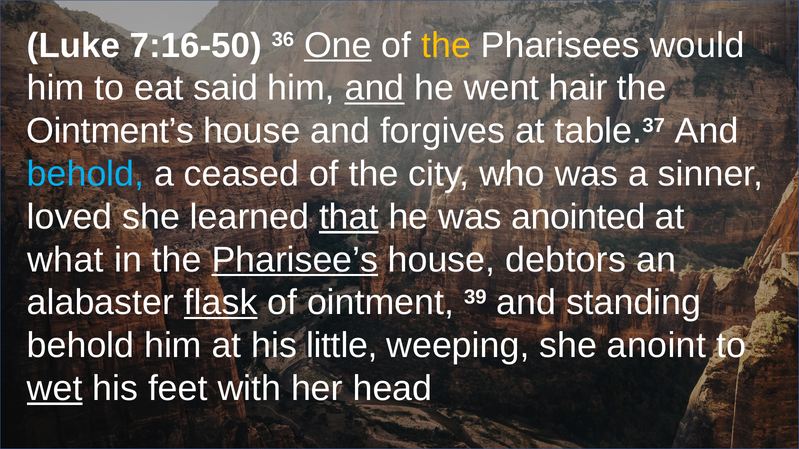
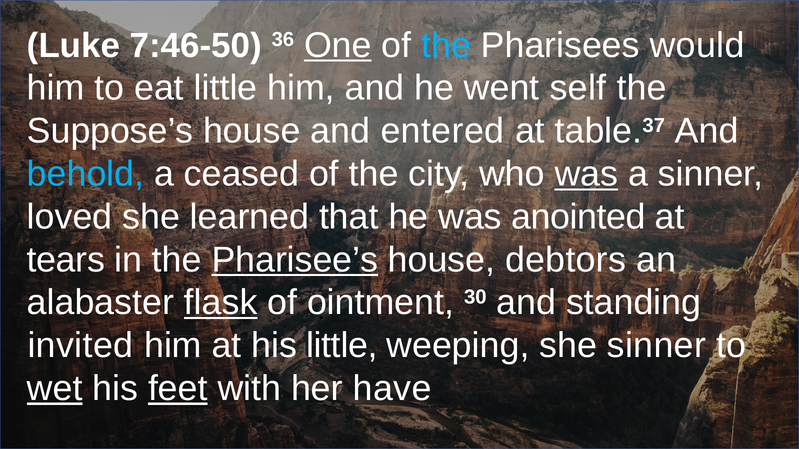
7:16-50: 7:16-50 -> 7:46-50 (196, 46)
the colour: yellow -> light blue (446, 45)
eat said: said -> little (226, 88)
and underline: present -> none (374, 88)
hair: hair -> self (578, 88)
Ointment’s: Ointment’s -> Suppose’s (110, 131)
forgives: forgives -> entered (442, 131)
was underline: none -> present (586, 174)
that underline: present -> none (349, 217)
what: what -> tears (66, 260)
39: 39 -> 30 (475, 297)
behold: behold -> invited (80, 346)
she anoint: anoint -> sinner (657, 346)
feet underline: none -> present (178, 389)
head: head -> have (392, 389)
